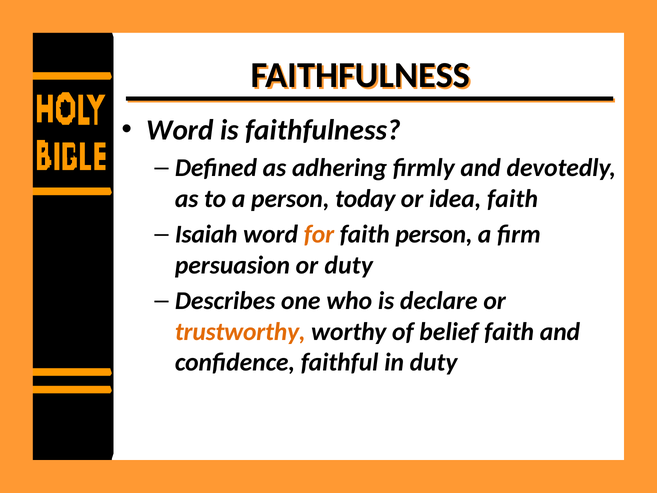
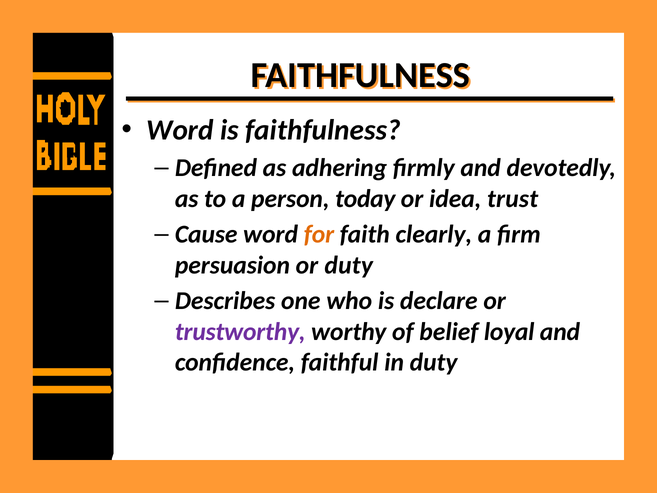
idea faith: faith -> trust (513, 199)
Isaiah: Isaiah -> Cause (206, 234)
faith person: person -> clearly (434, 234)
trustworthy colour: orange -> purple (240, 332)
belief faith: faith -> loyal (509, 332)
